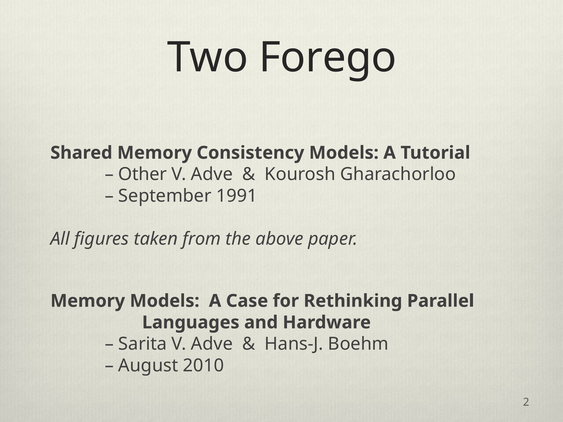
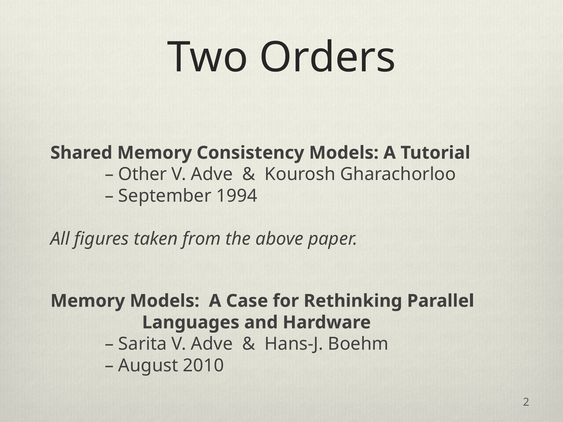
Forego: Forego -> Orders (328, 58)
1991: 1991 -> 1994 (237, 196)
